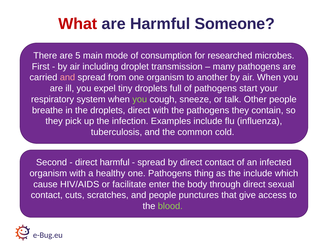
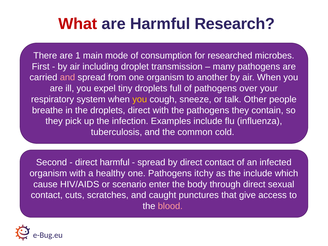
Someone: Someone -> Research (235, 24)
5: 5 -> 1 (78, 56)
start: start -> over (248, 88)
you colour: light green -> yellow (140, 99)
thing: thing -> itchy (204, 173)
facilitate: facilitate -> scenario (129, 184)
and people: people -> caught (163, 195)
blood colour: light green -> pink (170, 206)
